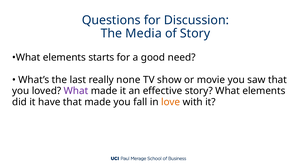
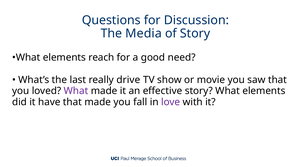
starts: starts -> reach (101, 57)
none: none -> drive (128, 80)
love colour: orange -> purple (171, 102)
